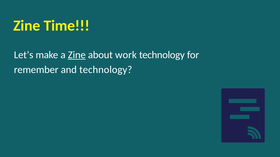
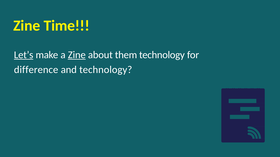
Let’s underline: none -> present (24, 55)
work: work -> them (126, 55)
remember: remember -> difference (36, 70)
